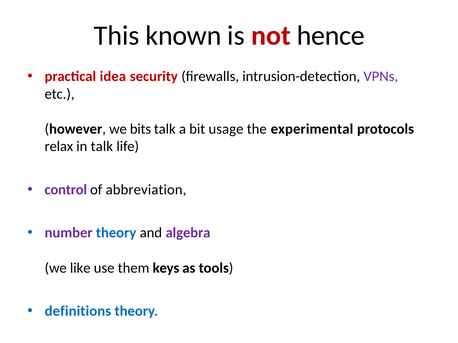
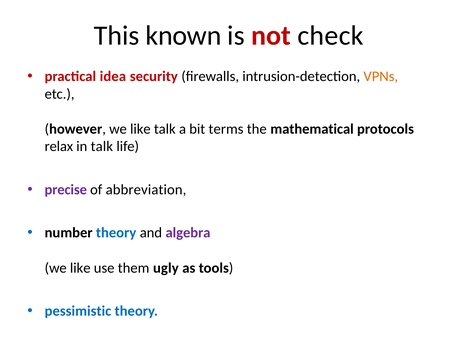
hence: hence -> check (331, 36)
VPNs colour: purple -> orange (381, 76)
however we bits: bits -> like (140, 129)
usage: usage -> terms (226, 129)
experimental: experimental -> mathematical (312, 129)
control: control -> precise (66, 190)
number colour: purple -> black (69, 233)
keys: keys -> ugly (166, 268)
definitions: definitions -> pessimistic (78, 311)
